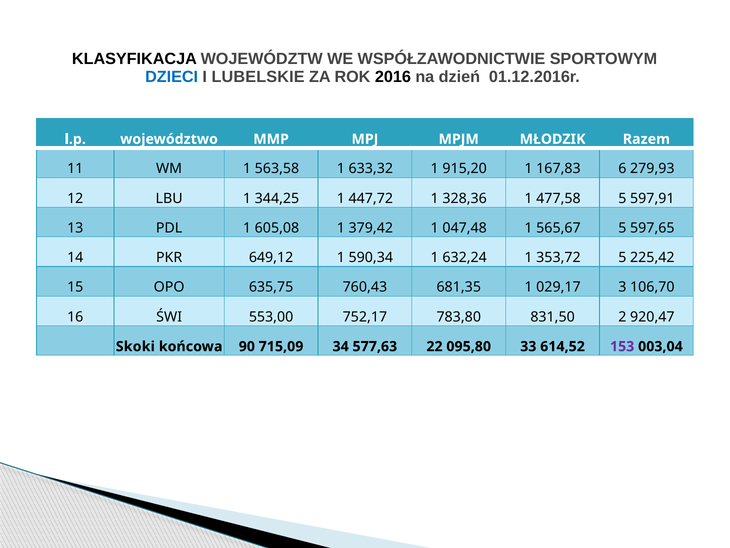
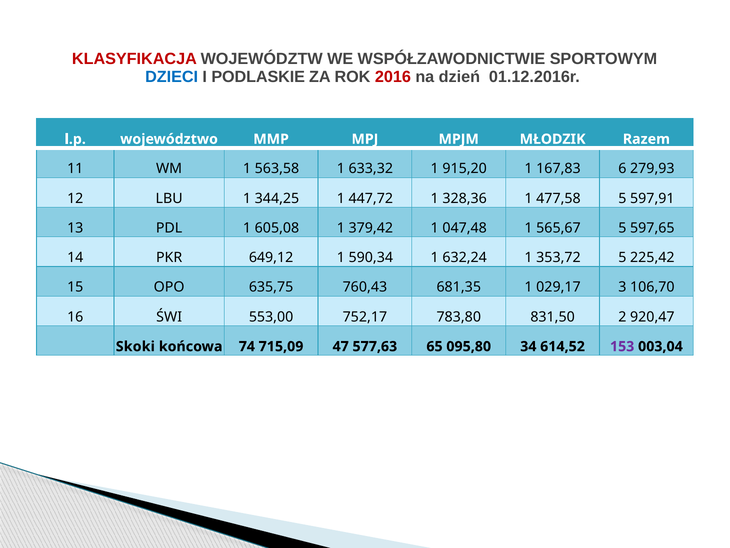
KLASYFIKACJA colour: black -> red (134, 59)
LUBELSKIE: LUBELSKIE -> PODLASKIE (258, 77)
2016 colour: black -> red (393, 77)
90: 90 -> 74 (247, 346)
34: 34 -> 47 (341, 346)
22: 22 -> 65 (435, 346)
33: 33 -> 34 (528, 346)
